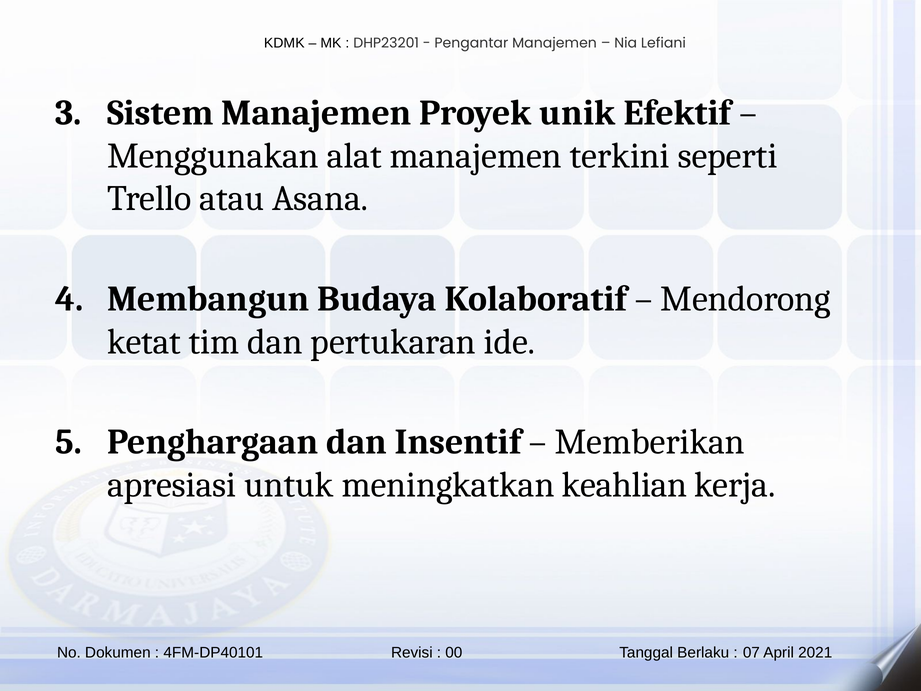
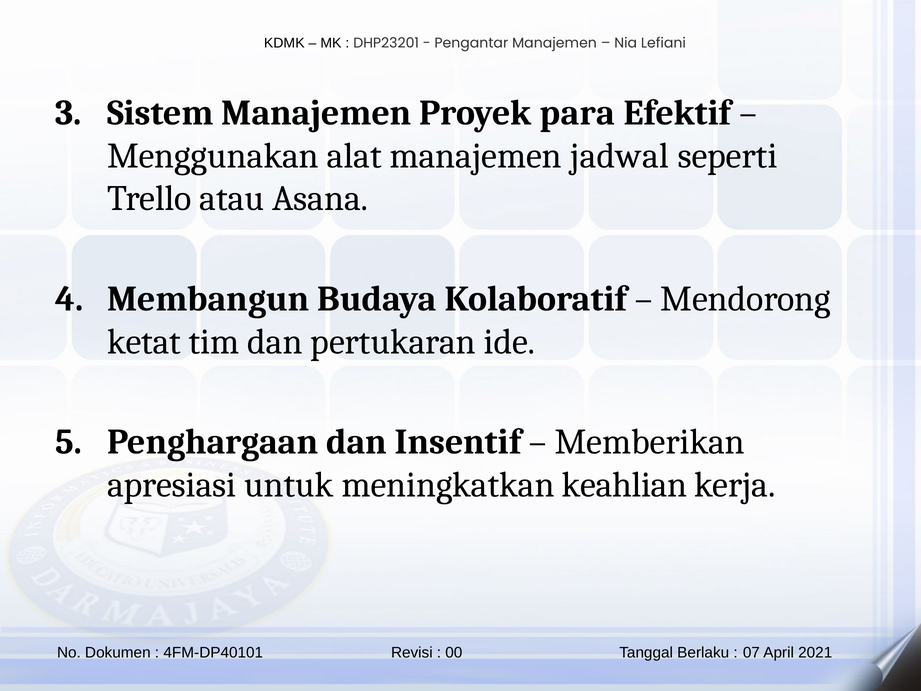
unik: unik -> para (577, 113)
terkini: terkini -> jadwal (620, 156)
